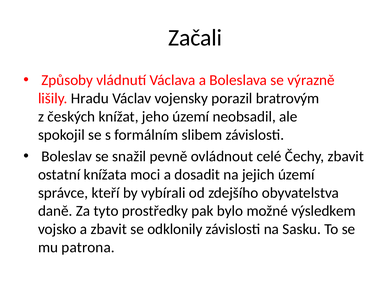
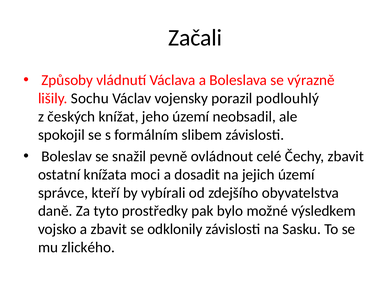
Hradu: Hradu -> Sochu (90, 99)
bratrovým: bratrovým -> podlouhlý (287, 99)
patrona: patrona -> zlického (88, 248)
